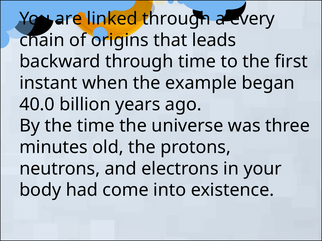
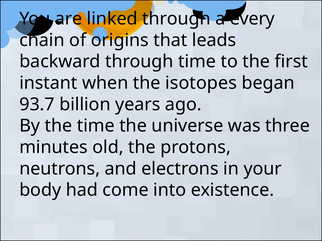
example: example -> isotopes (201, 83)
40.0: 40.0 -> 93.7 (37, 105)
